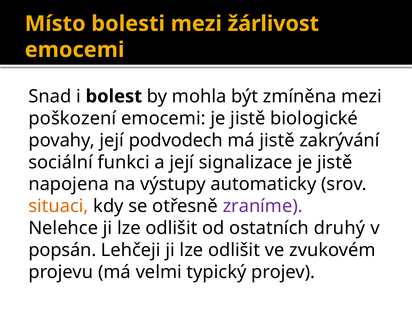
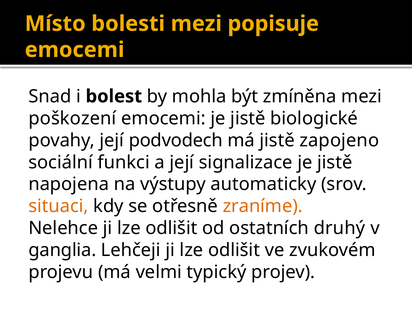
žárlivost: žárlivost -> popisuje (273, 24)
zakrývání: zakrývání -> zapojeno (339, 140)
zraníme colour: purple -> orange (263, 206)
popsán: popsán -> ganglia (62, 250)
